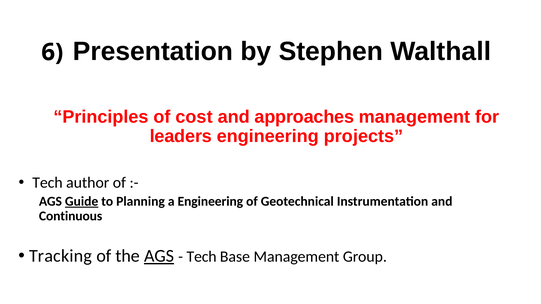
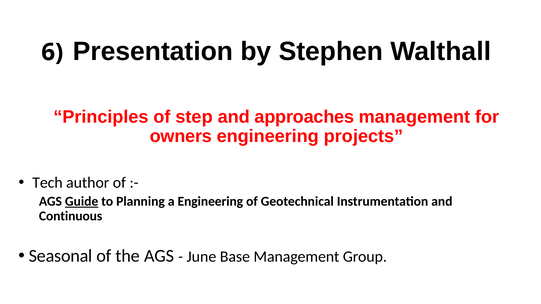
cost: cost -> step (194, 117)
leaders: leaders -> owners (181, 136)
Tracking: Tracking -> Seasonal (61, 256)
AGS underline: present -> none (159, 256)
Tech: Tech -> June (201, 257)
